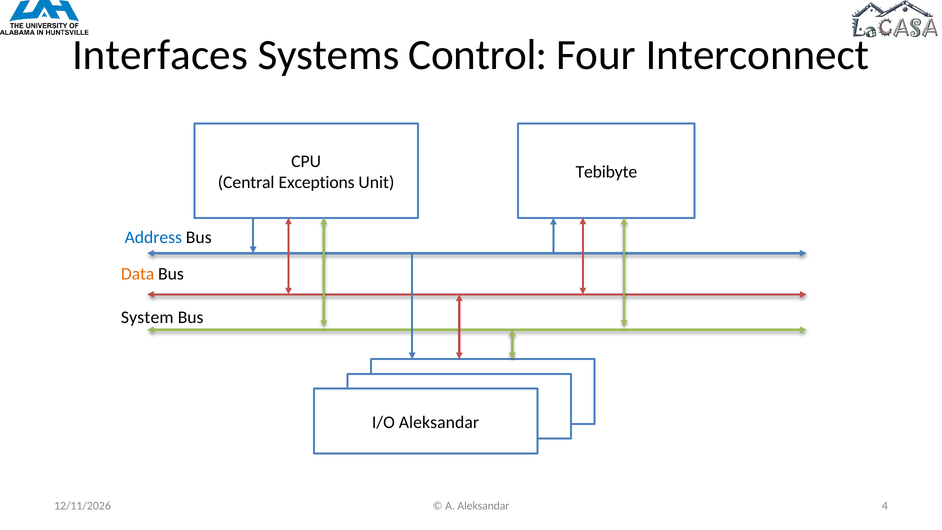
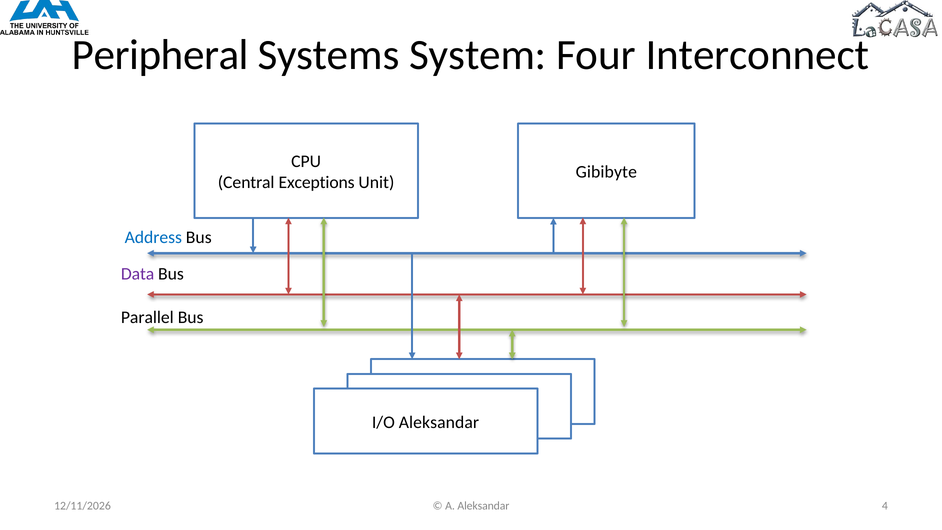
Interfaces: Interfaces -> Peripheral (160, 55)
Control: Control -> System (478, 55)
Tebibyte: Tebibyte -> Gibibyte (606, 172)
Data colour: orange -> purple (138, 274)
System: System -> Parallel (147, 317)
